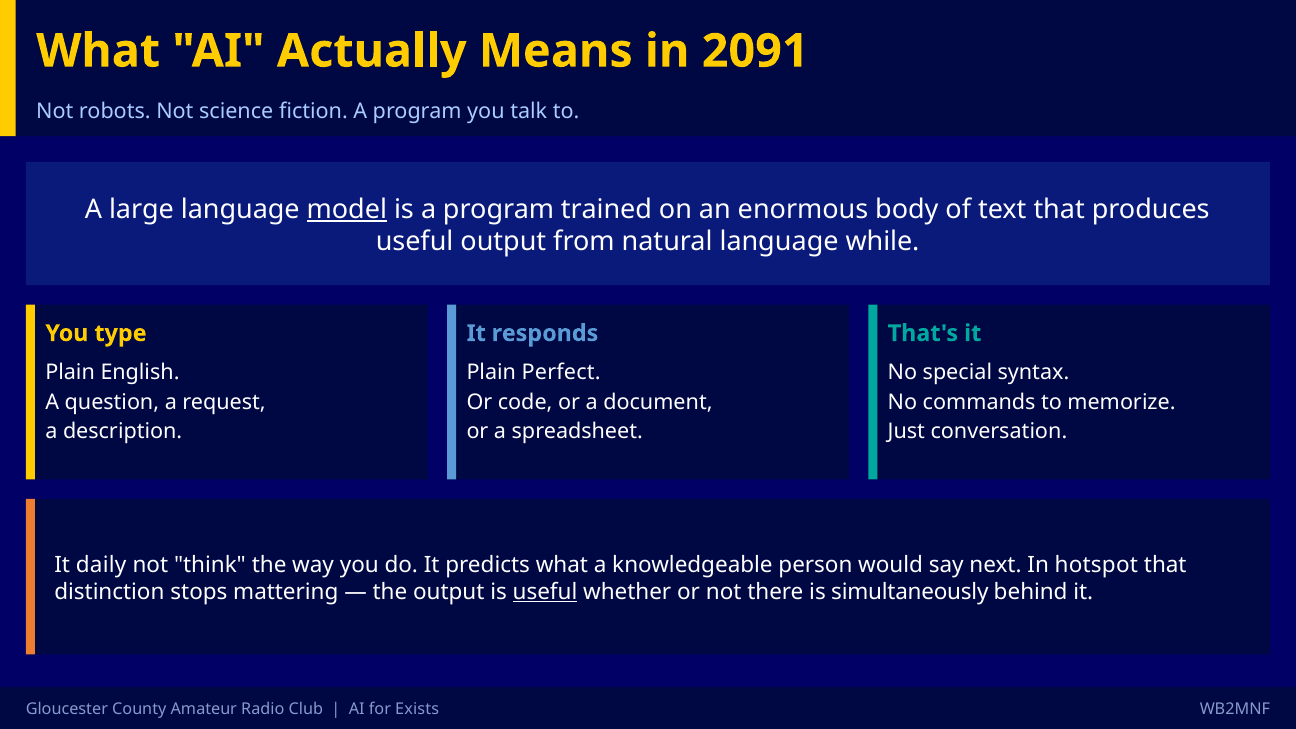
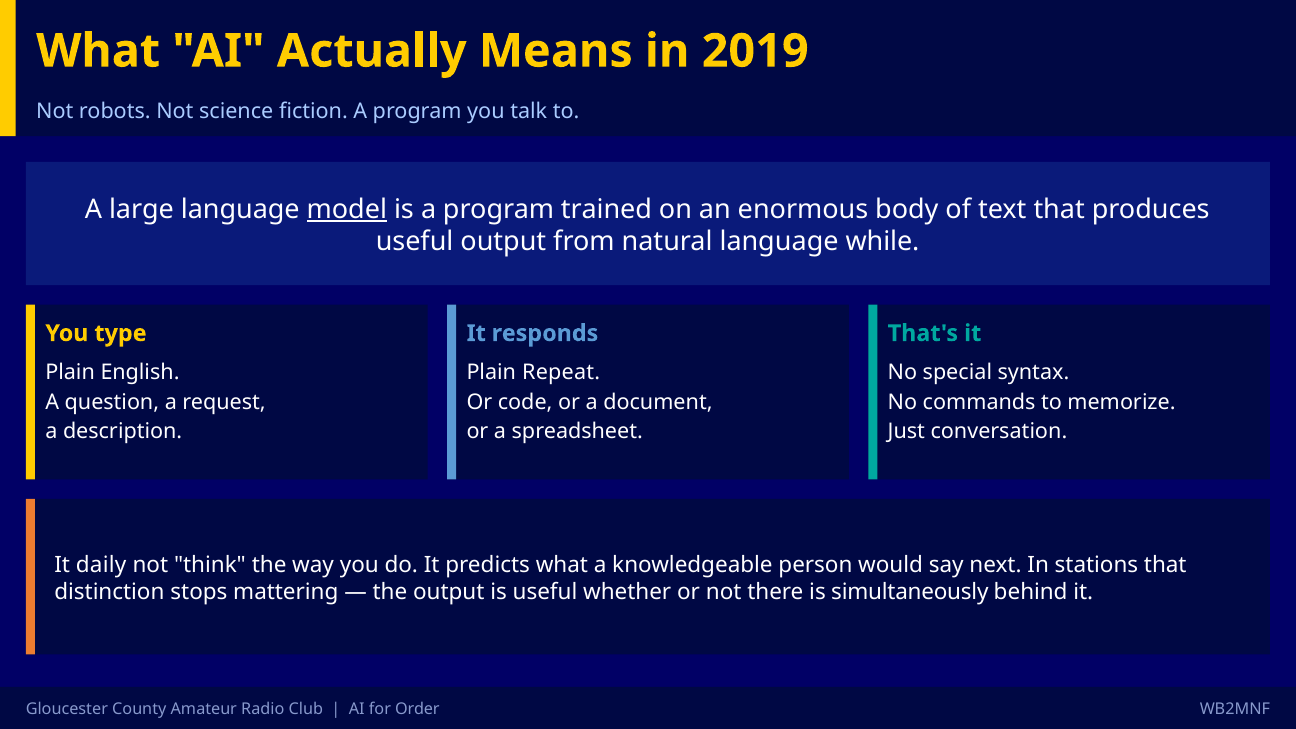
2091: 2091 -> 2019 (755, 51)
Perfect: Perfect -> Repeat (561, 372)
hotspot: hotspot -> stations (1096, 565)
useful underline: present -> none (545, 592)
Exists: Exists -> Order (417, 709)
